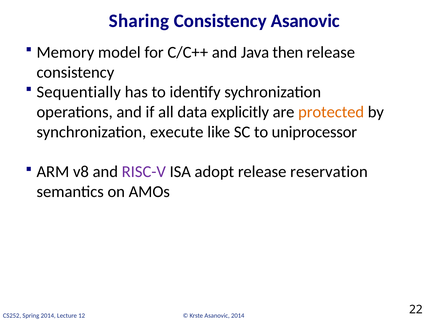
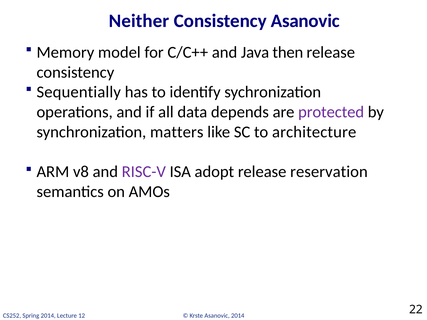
Sharing: Sharing -> Neither (139, 21)
explicitly: explicitly -> depends (240, 112)
protected colour: orange -> purple (331, 112)
execute: execute -> matters (177, 132)
uniprocessor: uniprocessor -> architecture (314, 132)
